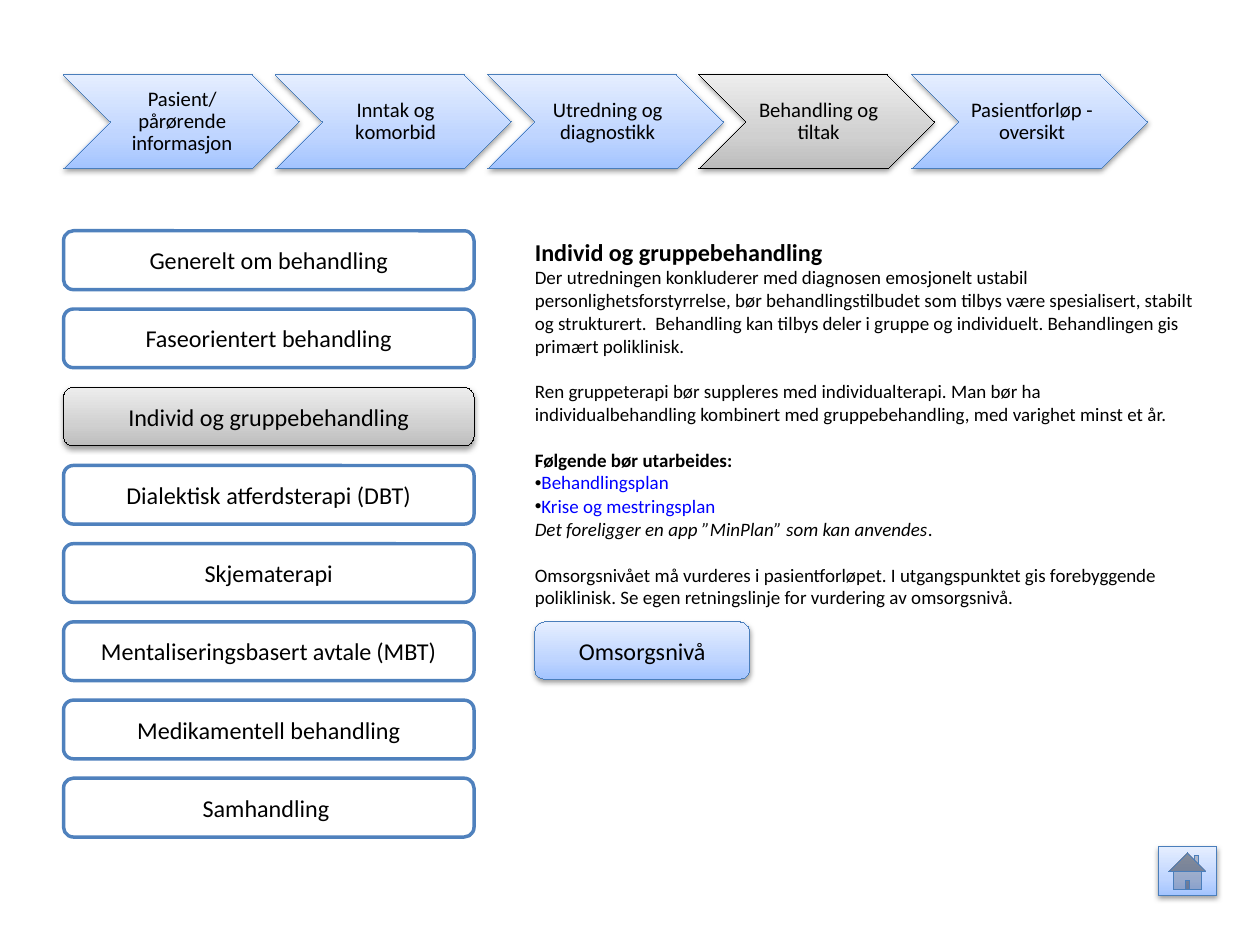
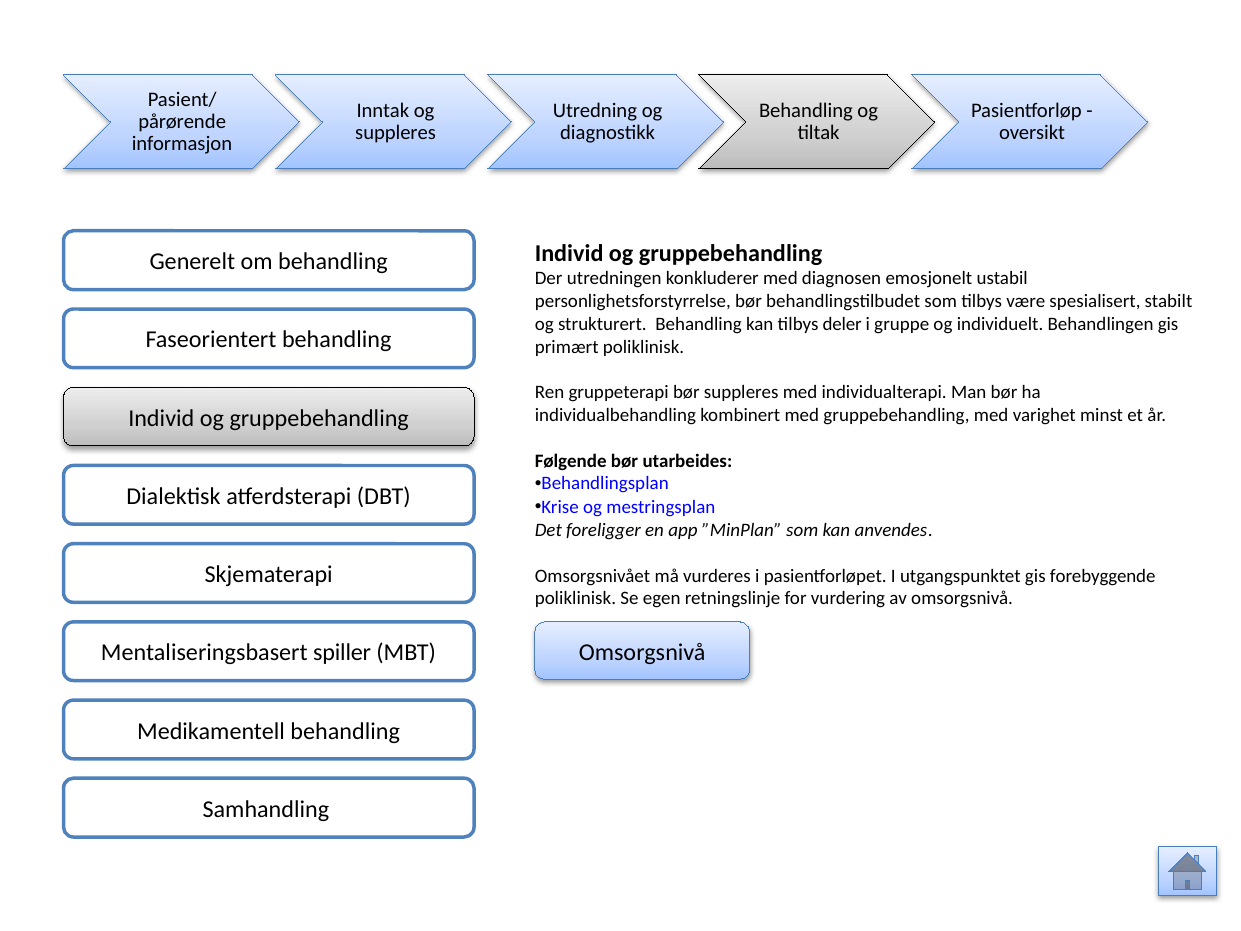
komorbid: komorbid -> suppleres (396, 133)
avtale: avtale -> spiller (342, 653)
